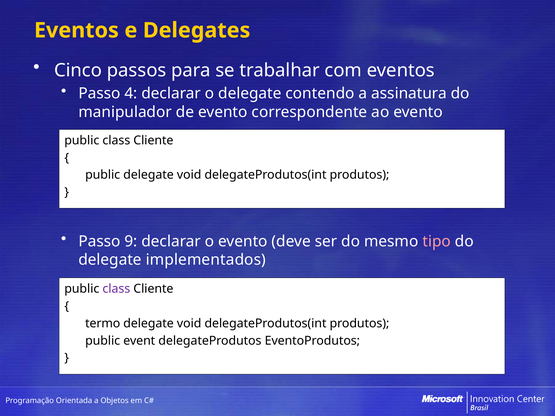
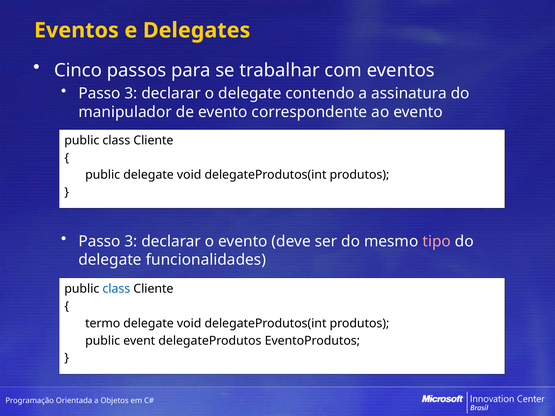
4: 4 -> 3 (131, 93)
9: 9 -> 3 (131, 242)
implementados: implementados -> funcionalidades (206, 260)
class colour: purple -> blue (116, 289)
